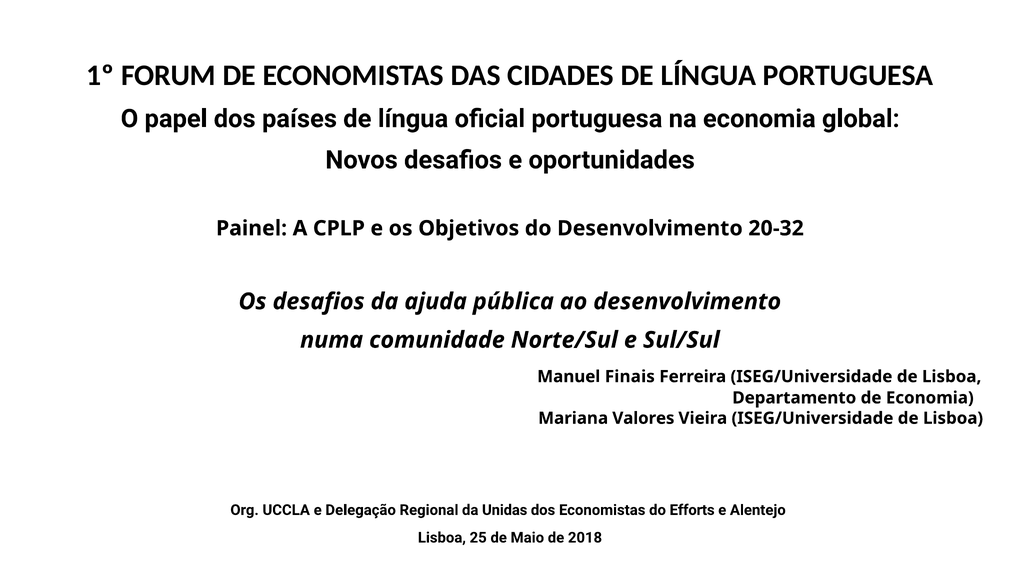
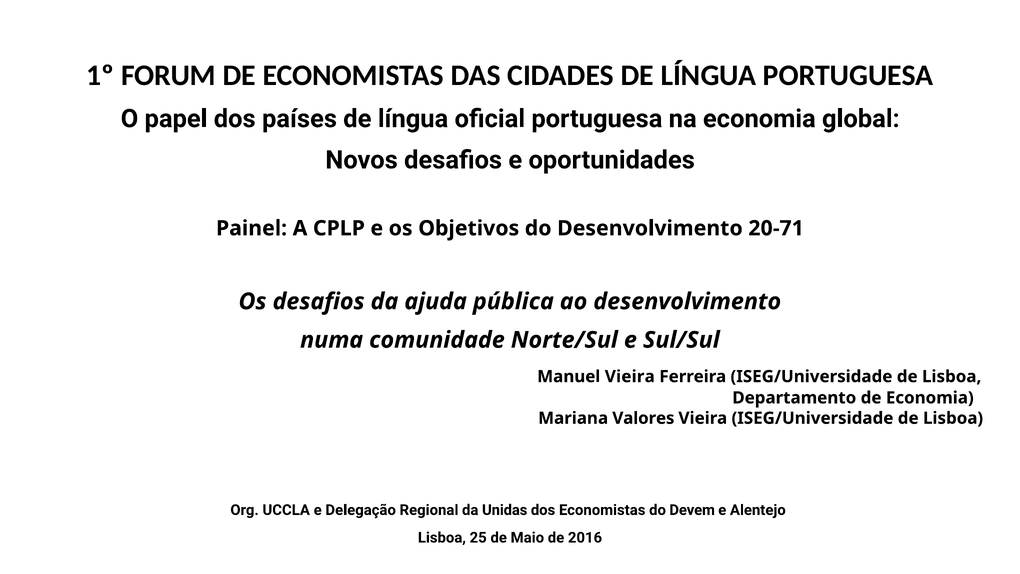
20-32: 20-32 -> 20-71 (776, 228)
Manuel Finais: Finais -> Vieira (630, 376)
Efforts: Efforts -> Devem (692, 510)
2018: 2018 -> 2016 (585, 537)
